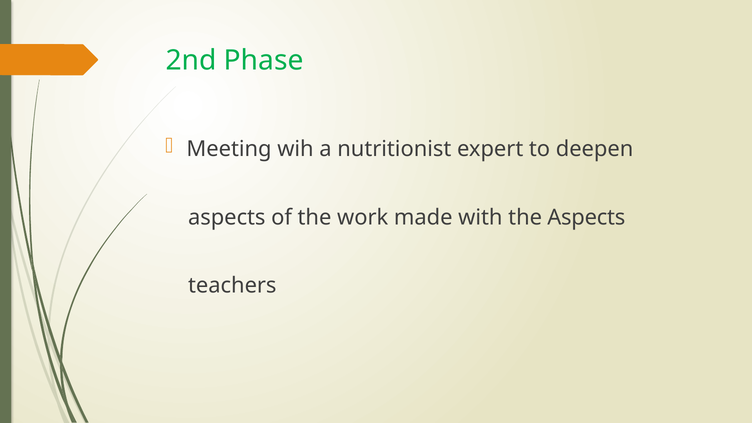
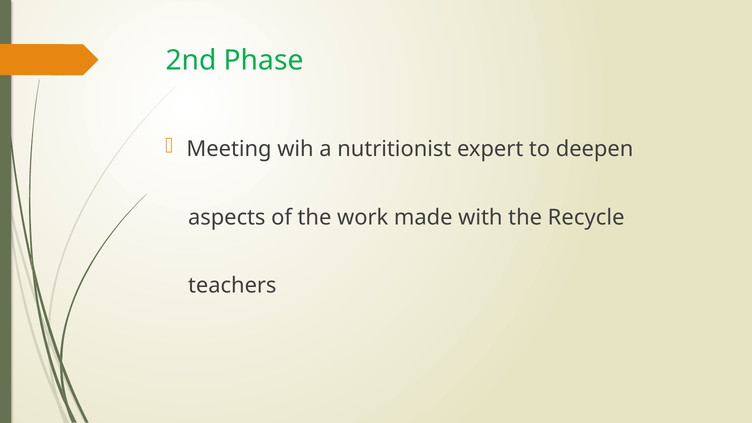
the Aspects: Aspects -> Recycle (586, 217)
